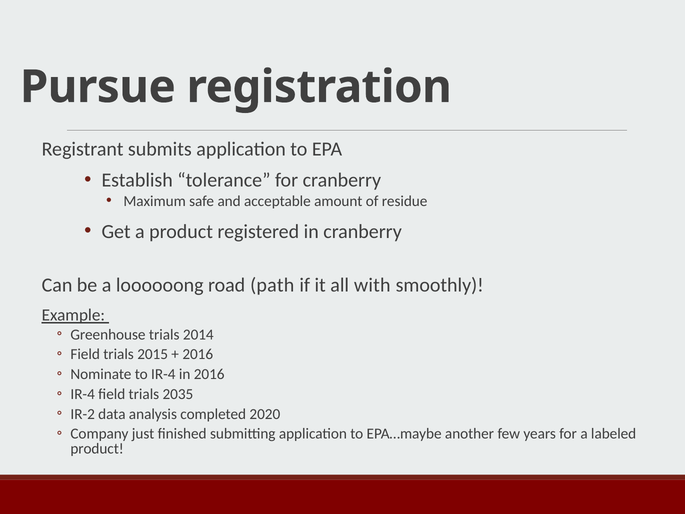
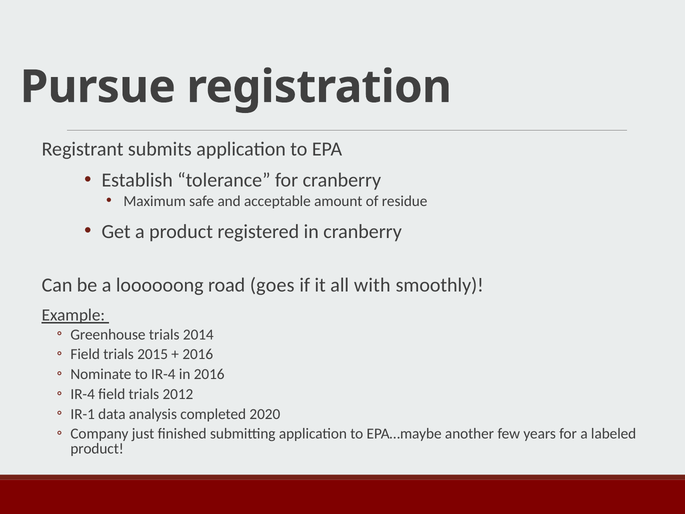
path: path -> goes (272, 285)
2035: 2035 -> 2012 (178, 394)
IR-2: IR-2 -> IR-1 (83, 414)
